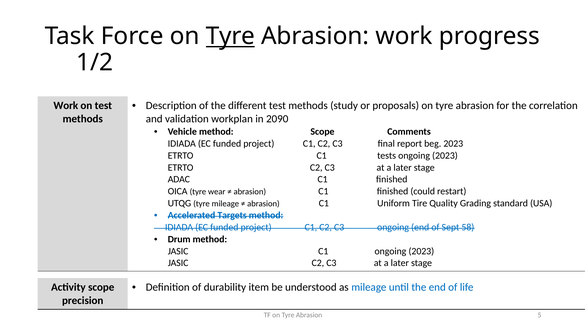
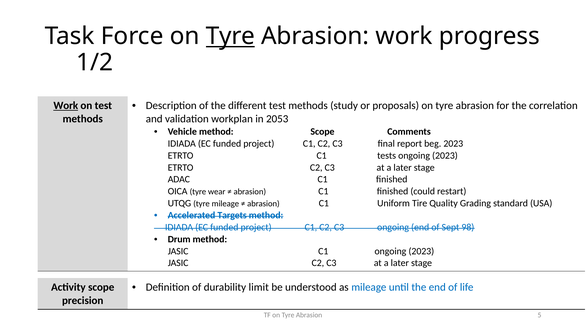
Work underline: none -> present (66, 105)
2090: 2090 -> 2053 (277, 119)
58: 58 -> 98 (468, 227)
item: item -> limit (259, 287)
